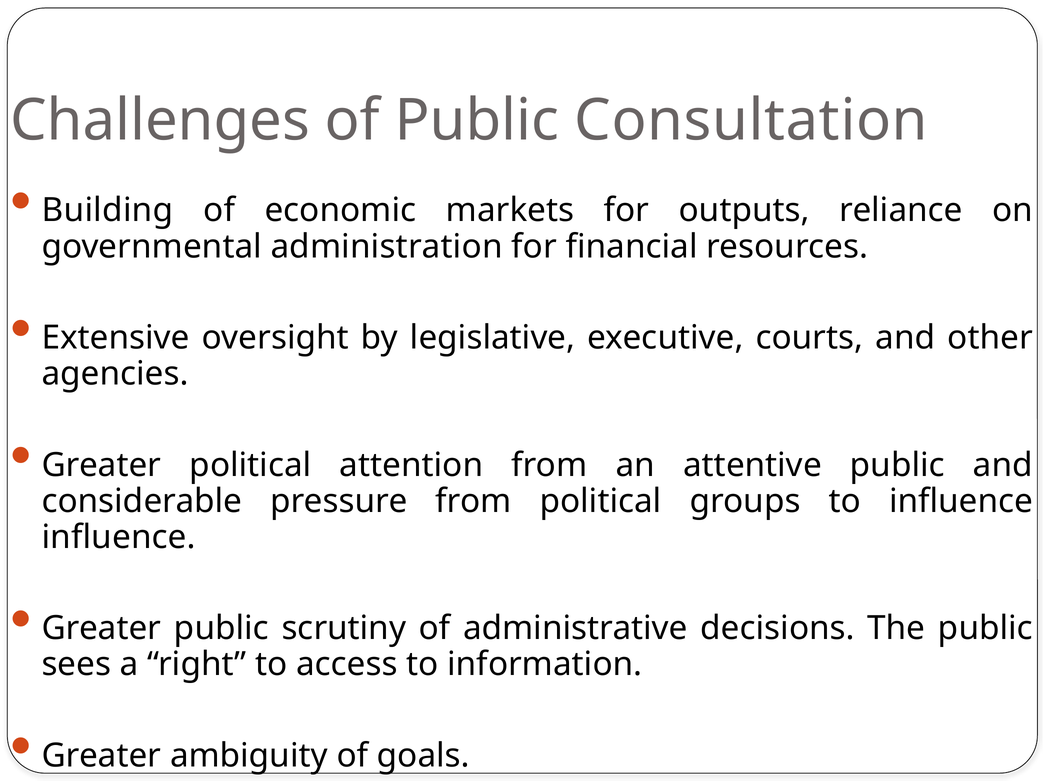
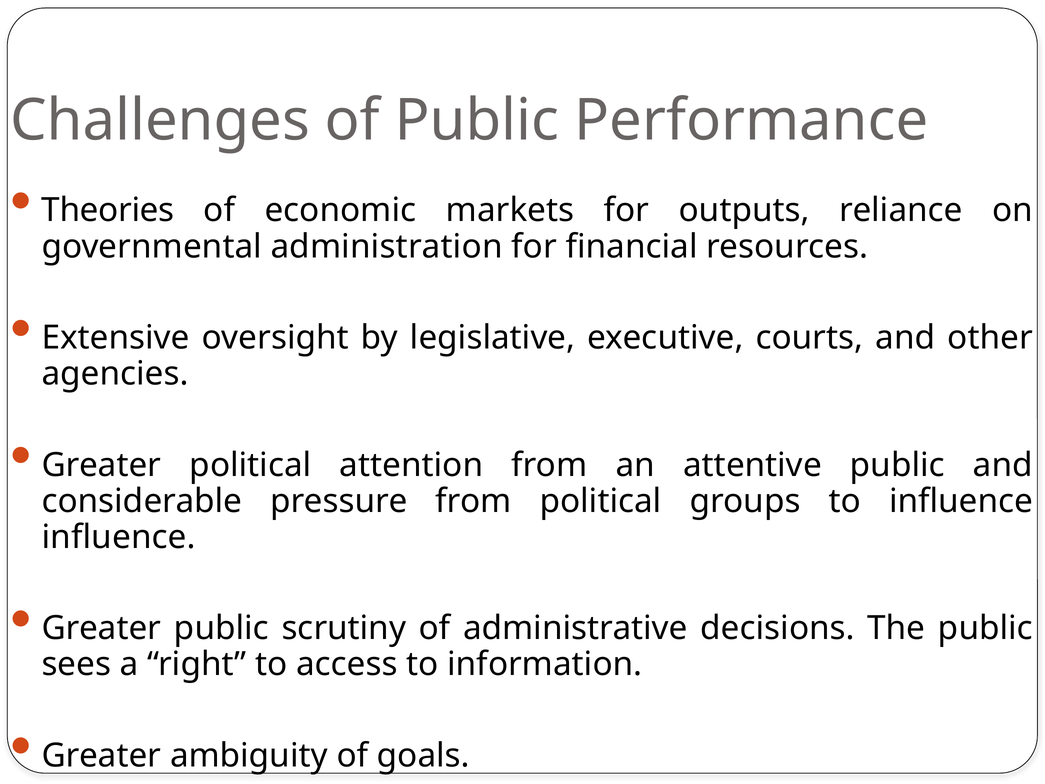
Consultation: Consultation -> Performance (751, 121)
Building: Building -> Theories (108, 210)
